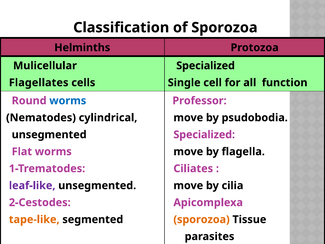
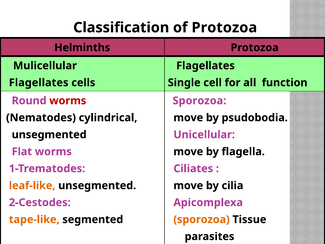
of Sporozoa: Sporozoa -> Protozoa (224, 28)
Specialized: Specialized -> Flagellates (205, 66)
worms colour: blue -> red (68, 101)
Professor: Professor -> Sporozoa (199, 101)
Specialized: Specialized -> Unicellular (204, 135)
leaf-like colour: purple -> orange (32, 185)
